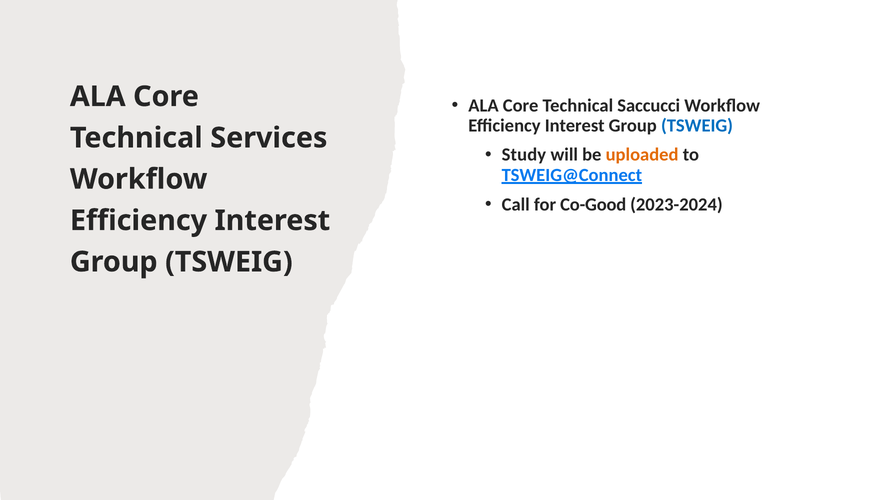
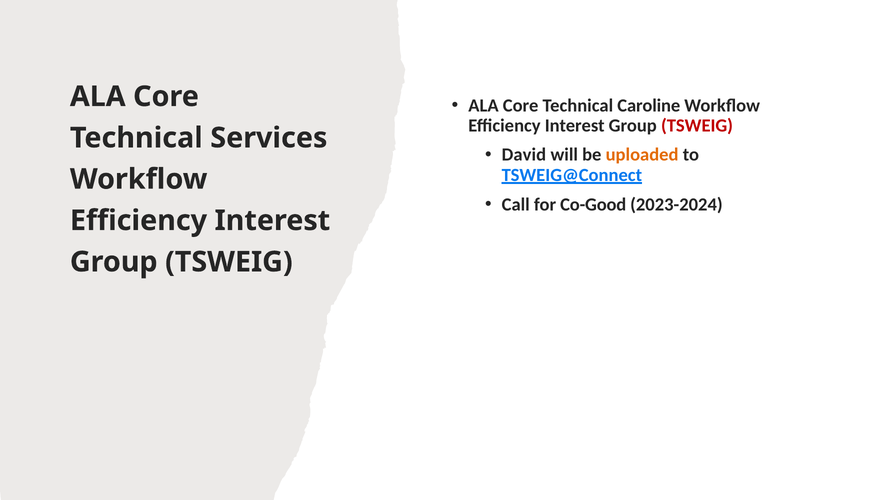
Saccucci: Saccucci -> Caroline (649, 106)
TSWEIG colour: blue -> red (697, 126)
Study: Study -> David (524, 155)
